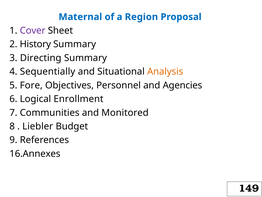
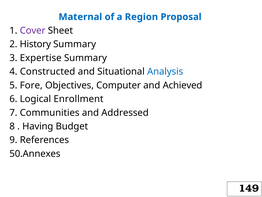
Directing: Directing -> Expertise (41, 58)
Sequentially: Sequentially -> Constructed (48, 71)
Analysis colour: orange -> blue (165, 71)
Personnel: Personnel -> Computer (119, 85)
Agencies: Agencies -> Achieved (182, 85)
Monitored: Monitored -> Addressed (125, 112)
Liebler: Liebler -> Having (38, 126)
16.Annexes: 16.Annexes -> 50.Annexes (35, 153)
